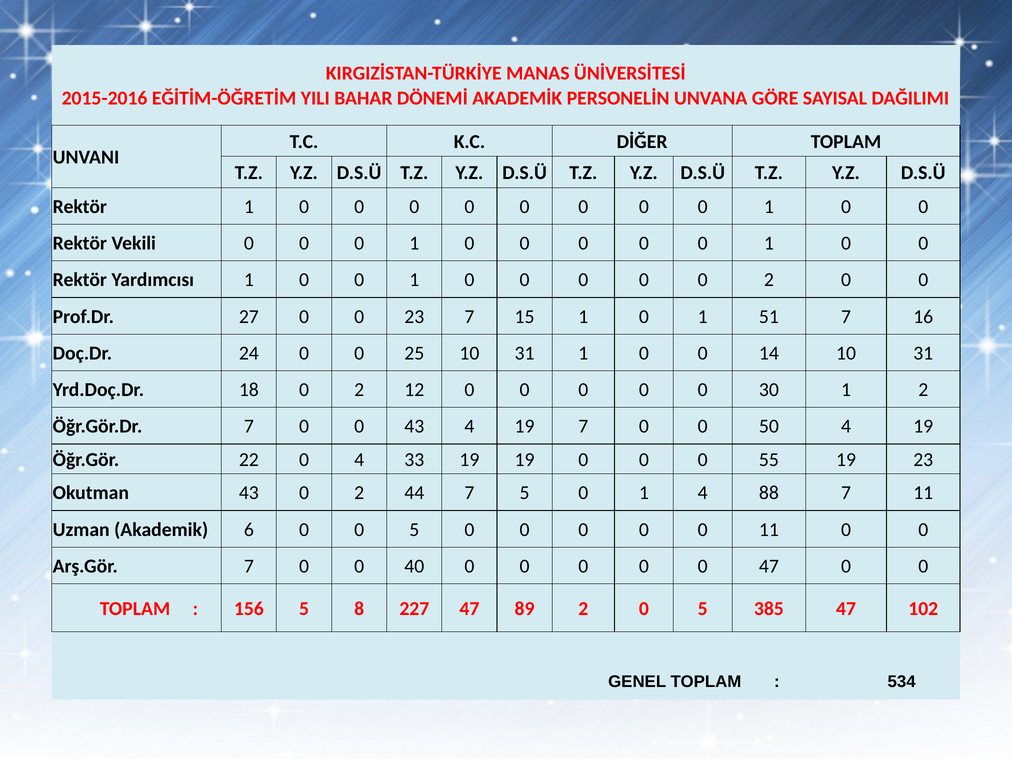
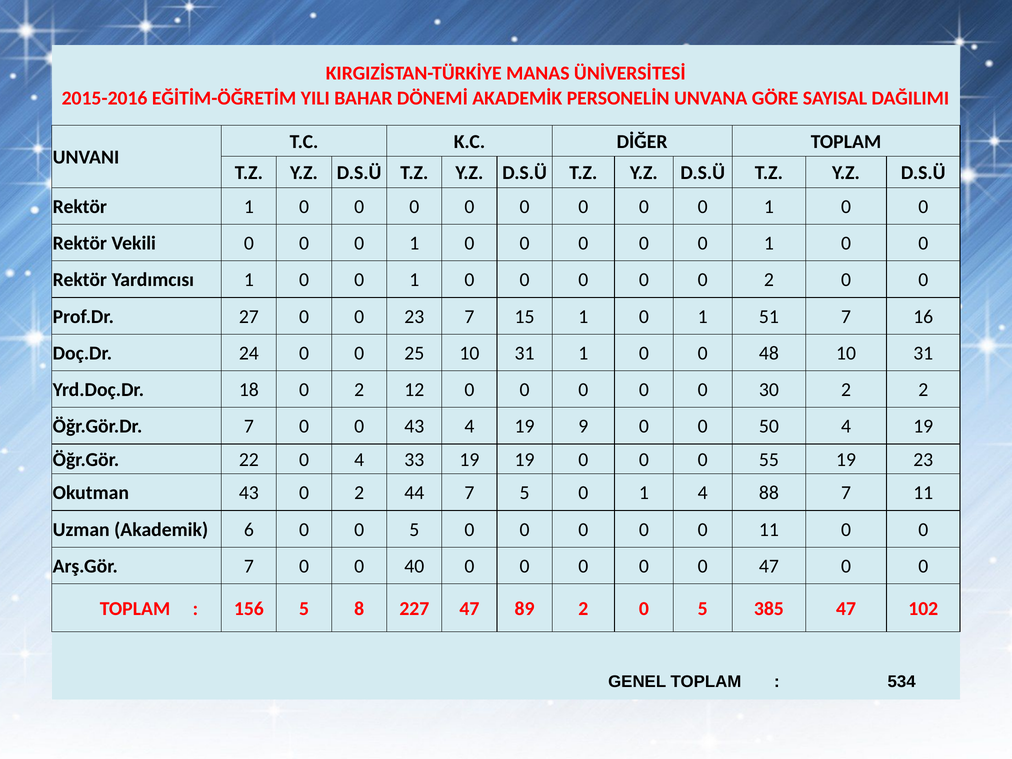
14: 14 -> 48 (769, 353)
30 1: 1 -> 2 (846, 390)
19 7: 7 -> 9 (583, 426)
